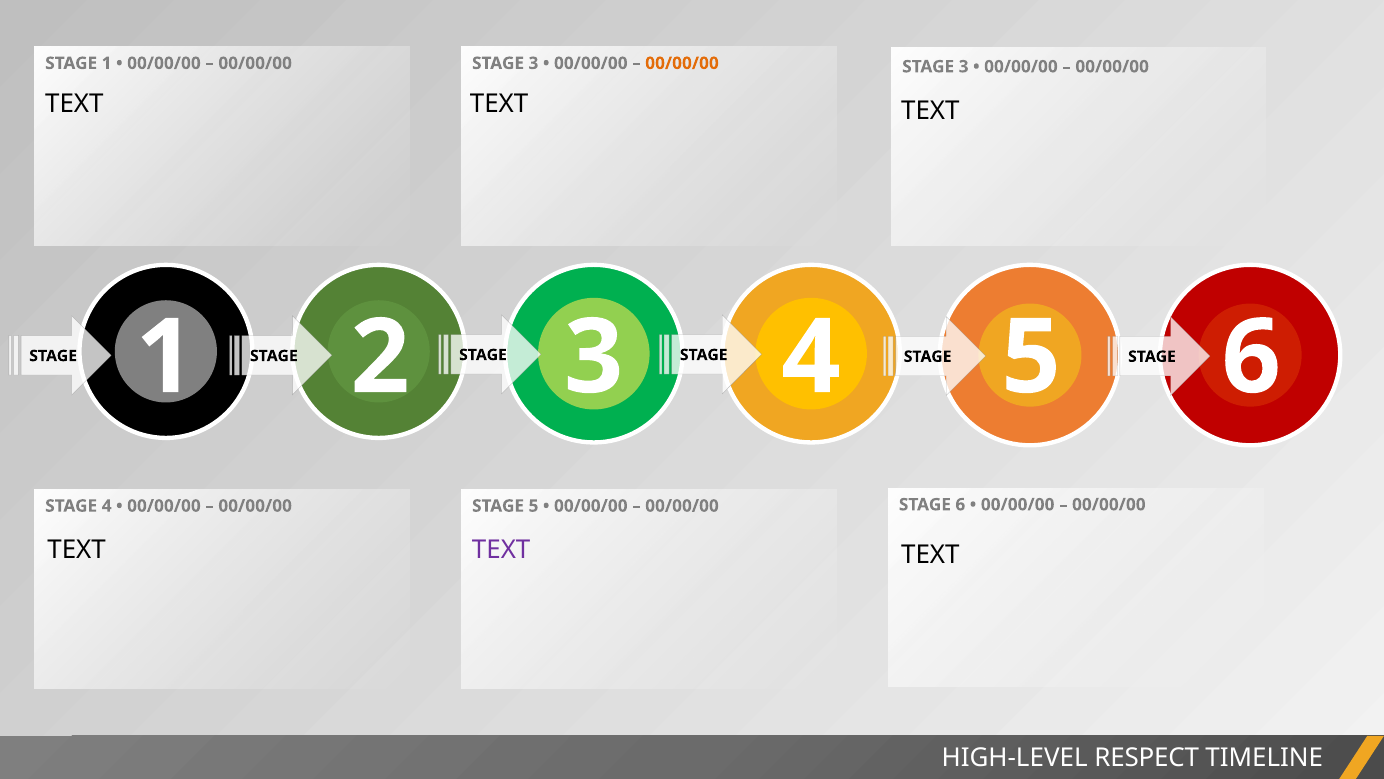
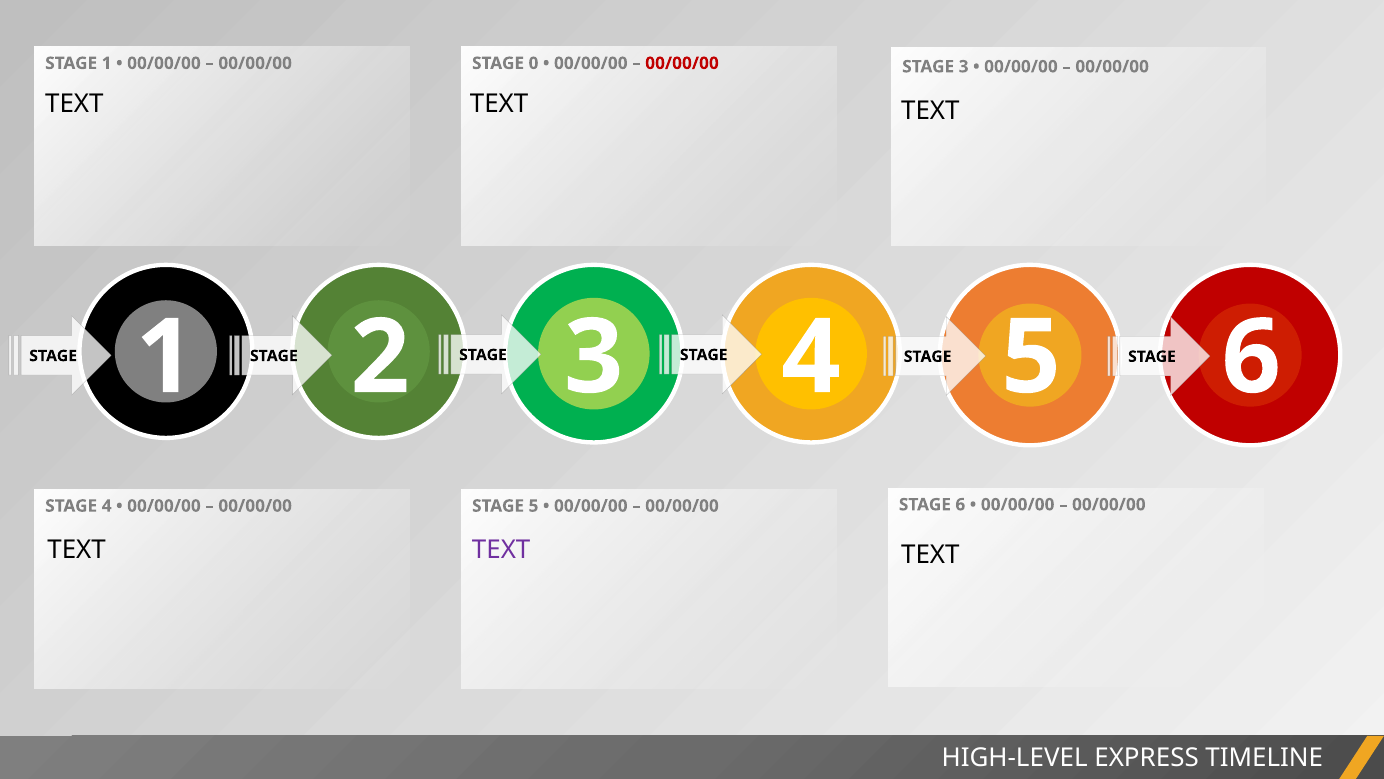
3: 3 -> 0 (533, 63)
00/00/00 colour: orange -> red (682, 63)
RESPECT: RESPECT -> EXPRESS (1147, 758)
